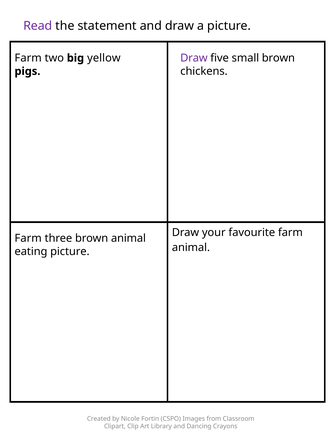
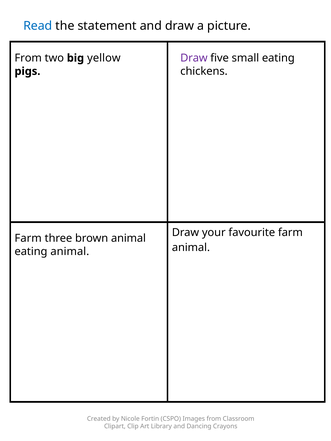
Read colour: purple -> blue (38, 26)
Farm: Farm -> From (28, 58)
small brown: brown -> eating (278, 58)
eating picture: picture -> animal (70, 252)
